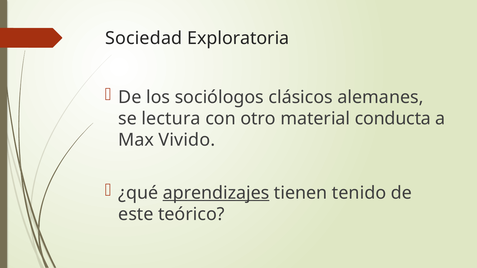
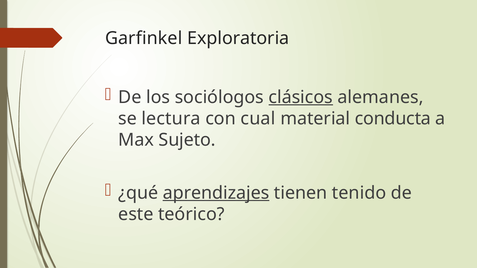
Sociedad: Sociedad -> Garfinkel (144, 38)
clásicos underline: none -> present (301, 97)
otro: otro -> cual (258, 119)
Vivido: Vivido -> Sujeto (187, 140)
